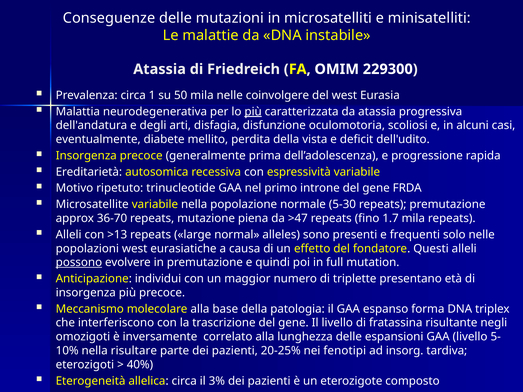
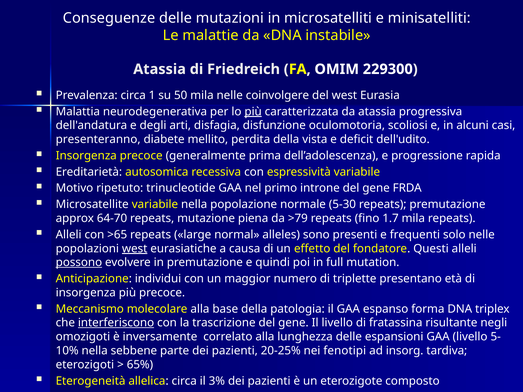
eventualmente: eventualmente -> presenteranno (98, 139)
36-70: 36-70 -> 64-70 (112, 218)
>47: >47 -> >79 (298, 218)
>13: >13 -> >65 (117, 235)
west underline: none -> present (135, 249)
interferiscono underline: none -> present (116, 323)
risultare: risultare -> sebbene (134, 351)
40%: 40% -> 65% (140, 365)
